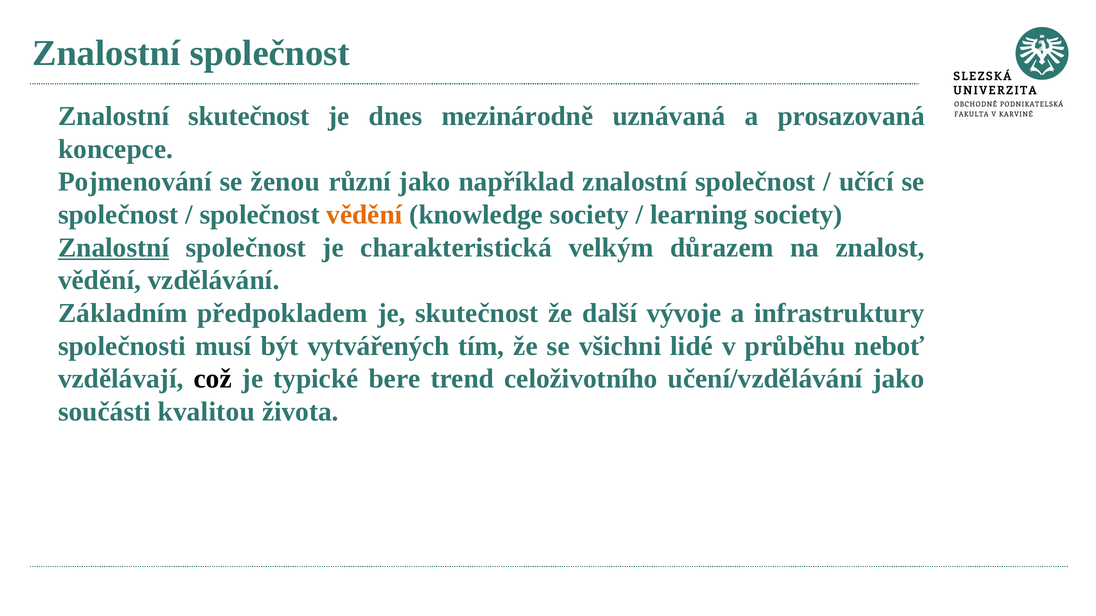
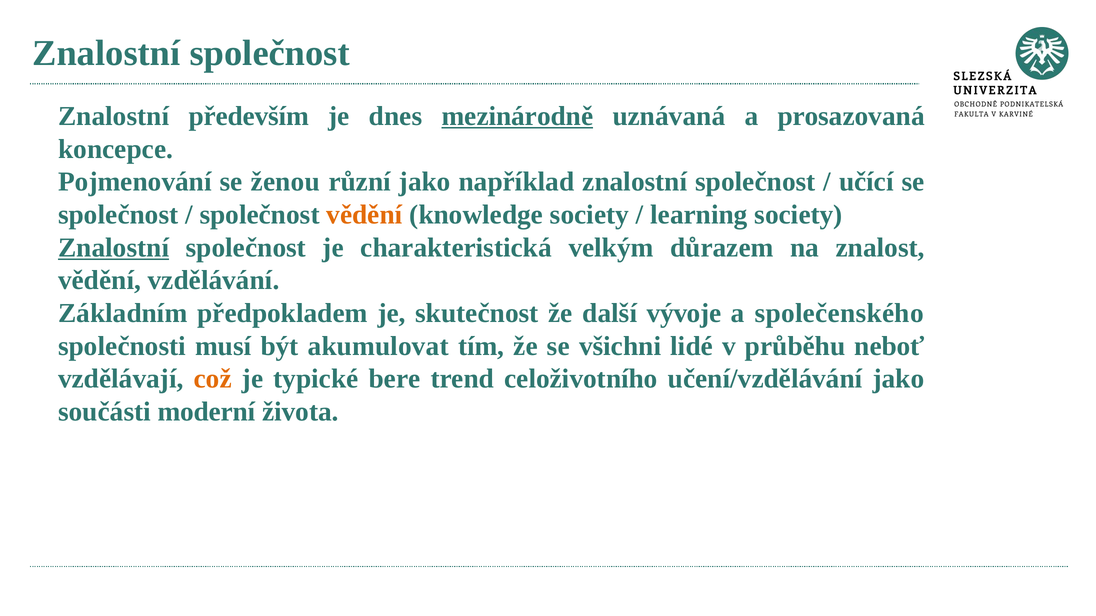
Znalostní skutečnost: skutečnost -> především (249, 116)
mezinárodně underline: none -> present (517, 116)
infrastruktury: infrastruktury -> společenského (839, 314)
vytvářených: vytvářených -> akumulovat (378, 346)
což colour: black -> orange (213, 379)
kvalitou: kvalitou -> moderní (206, 412)
